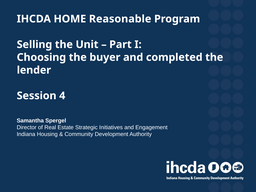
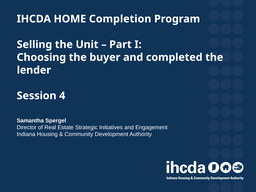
Reasonable: Reasonable -> Completion (120, 19)
